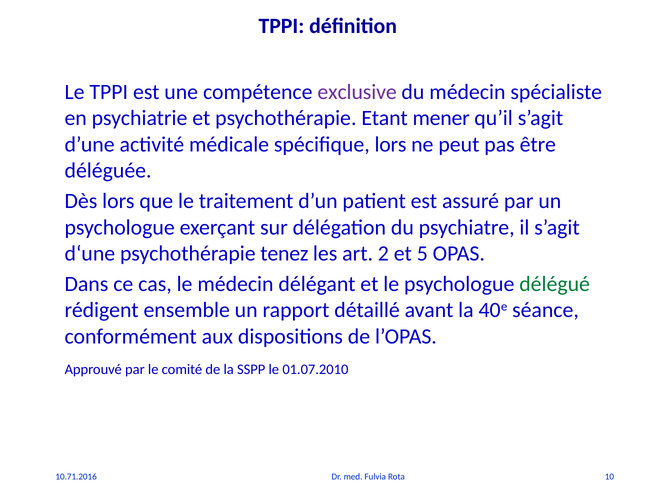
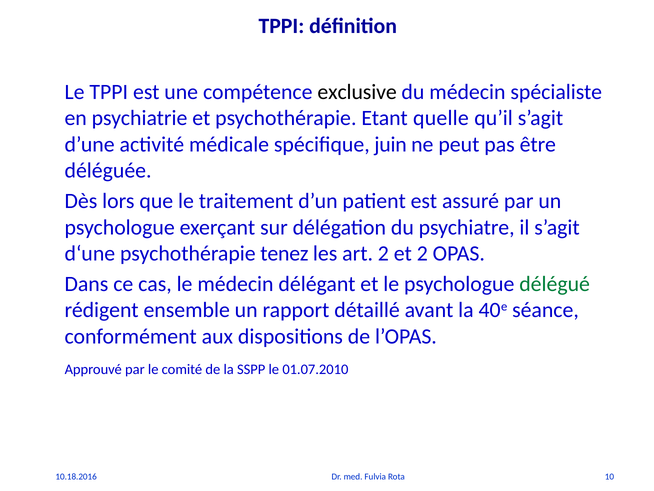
exclusive colour: purple -> black (357, 92)
mener: mener -> quelle (441, 118)
spécifique lors: lors -> juin (391, 144)
et 5: 5 -> 2 (422, 253)
10.71.2016: 10.71.2016 -> 10.18.2016 (76, 476)
